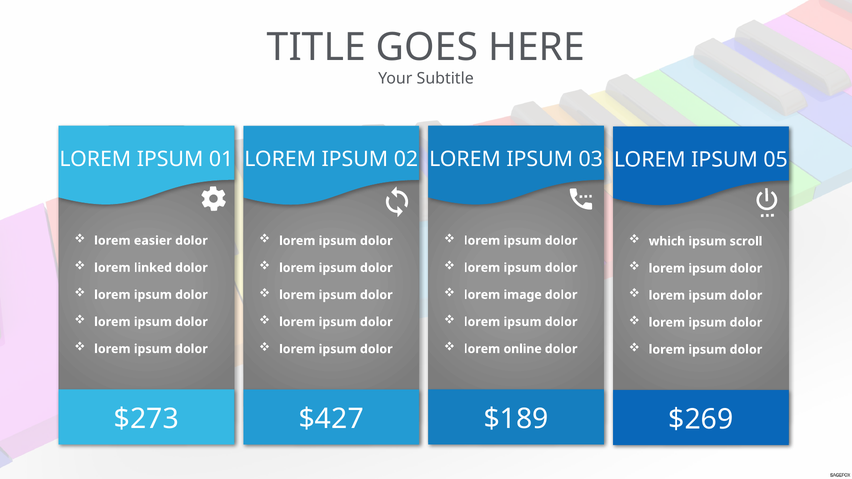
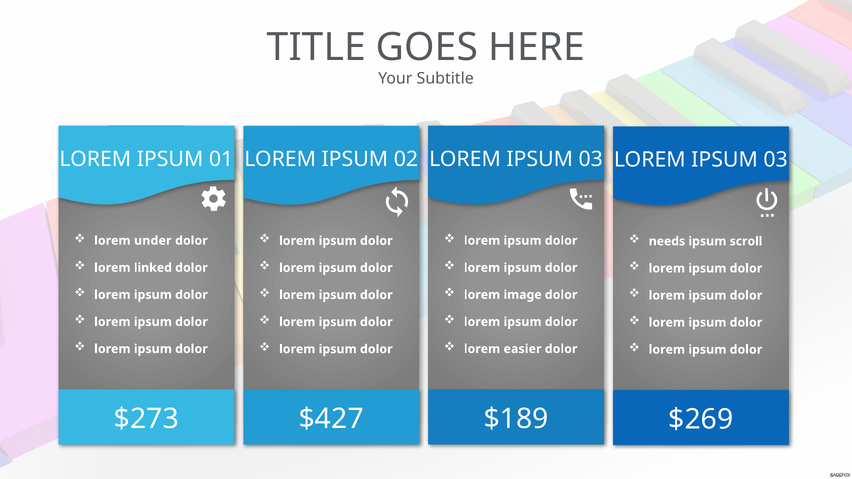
05: 05 -> 03 (776, 160)
easier: easier -> under (153, 241)
which: which -> needs (667, 241)
online: online -> easier (523, 349)
